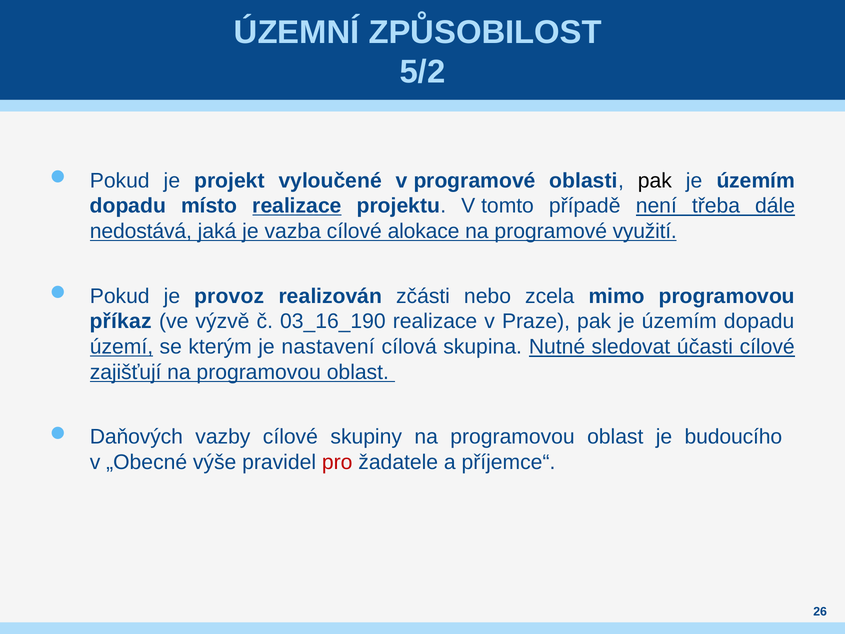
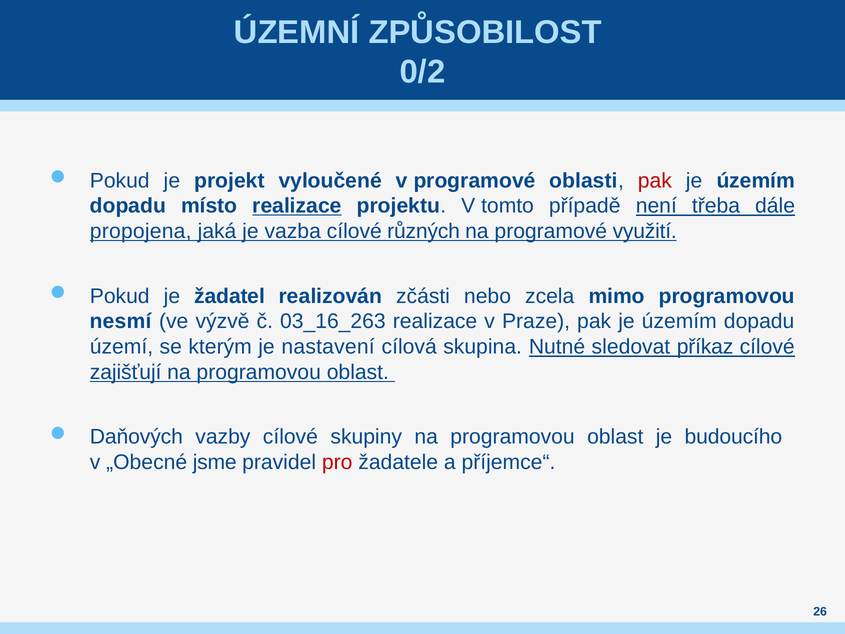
5/2: 5/2 -> 0/2 (423, 72)
pak colour: black -> red (655, 180)
nedostává: nedostává -> propojena (141, 231)
alokace: alokace -> různých (424, 231)
provoz: provoz -> žadatel (230, 296)
příkaz: příkaz -> nesmí (121, 321)
03_16_190: 03_16_190 -> 03_16_263 (333, 321)
území underline: present -> none (121, 347)
účasti: účasti -> příkaz (705, 347)
výše: výše -> jsme (215, 462)
